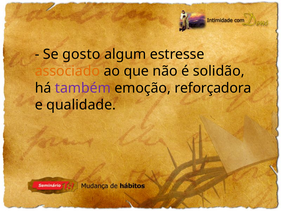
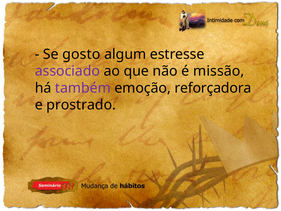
associado colour: orange -> purple (67, 71)
solidão: solidão -> missão (219, 71)
qualidade: qualidade -> prostrado (81, 105)
